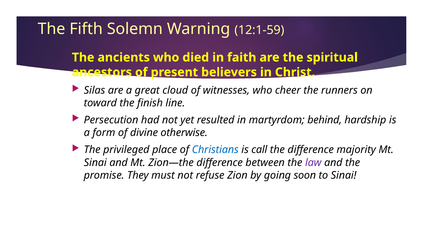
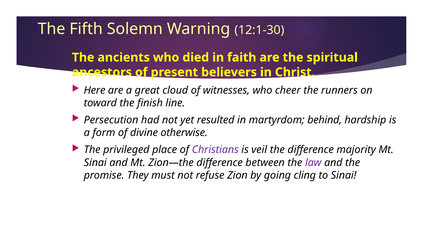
12:1-59: 12:1-59 -> 12:1-30 (259, 30)
Silas: Silas -> Here (95, 90)
Christians colour: blue -> purple (215, 150)
call: call -> veil (259, 150)
soon: soon -> cling (305, 175)
